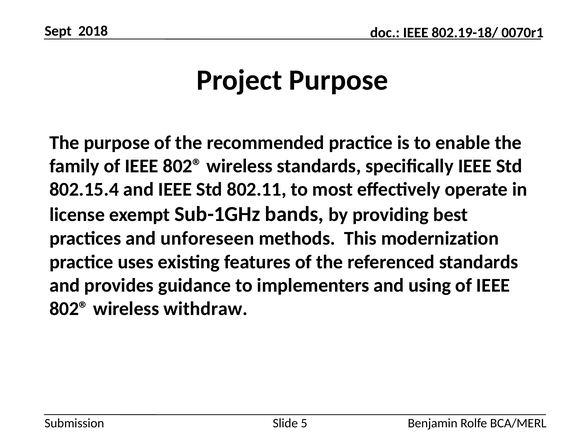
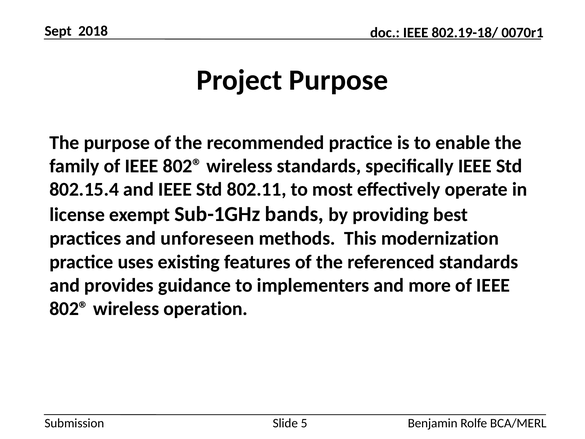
using: using -> more (430, 285)
withdraw: withdraw -> operation (206, 309)
